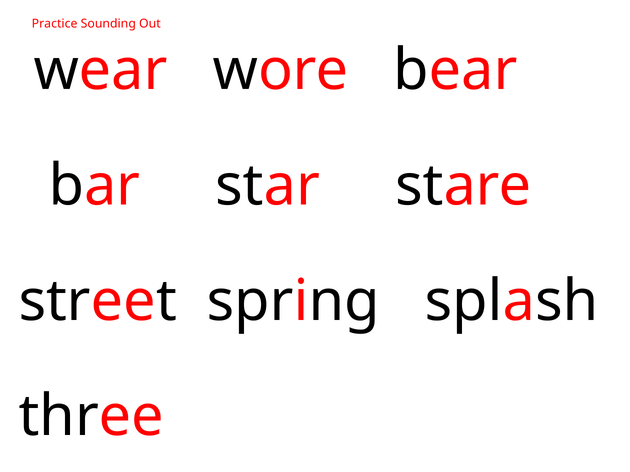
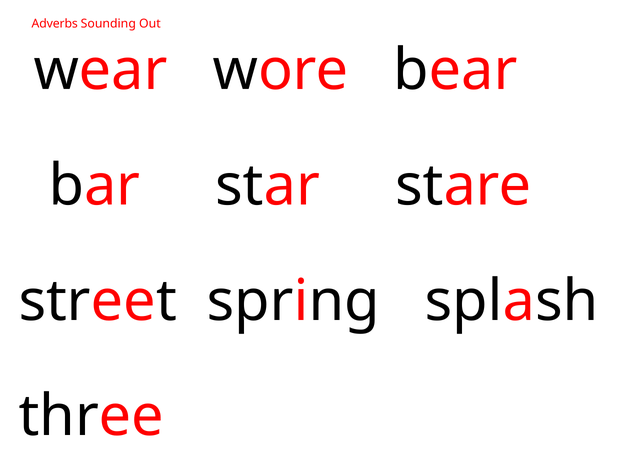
Practice: Practice -> Adverbs (55, 24)
